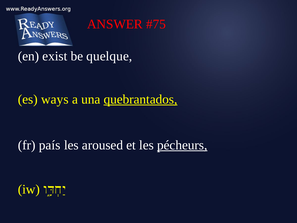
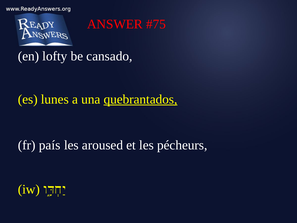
exist: exist -> lofty (55, 56)
quelque: quelque -> cansado (109, 56)
ways: ways -> lunes (55, 99)
pécheurs underline: present -> none (182, 145)
